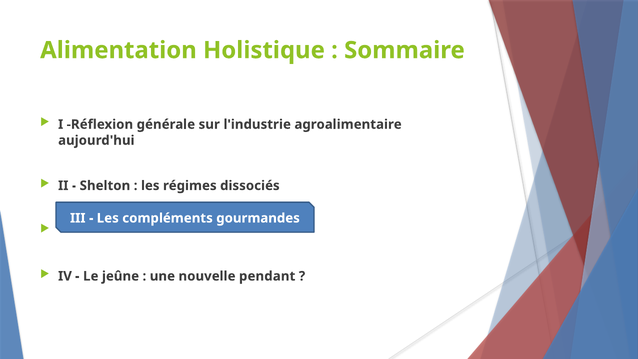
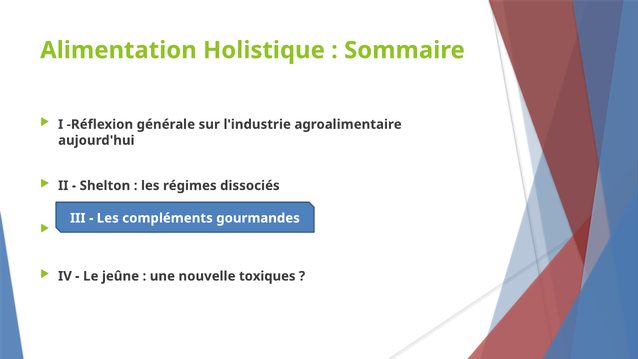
pendant: pendant -> toxiques (267, 276)
